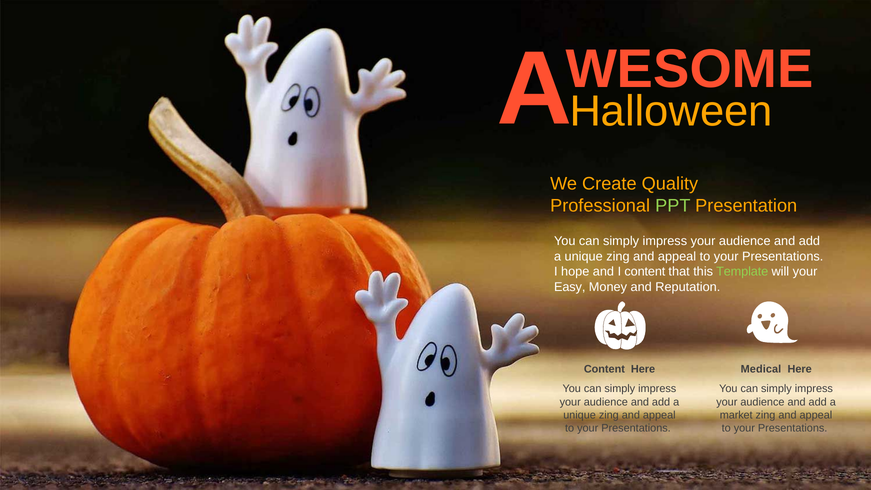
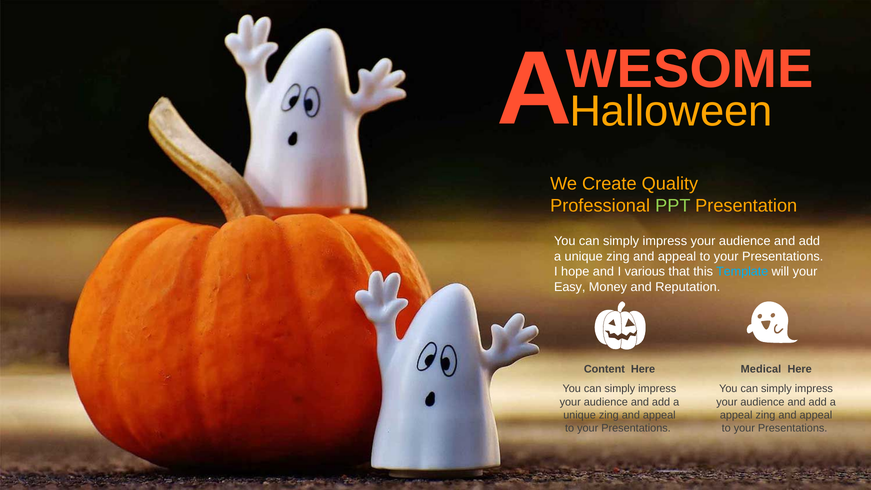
I content: content -> various (645, 272)
Template colour: light green -> light blue (742, 272)
market: market -> appeal (736, 415)
